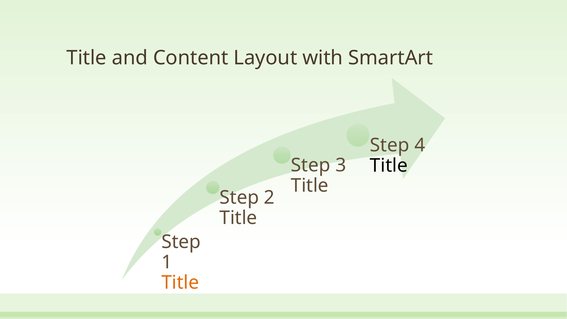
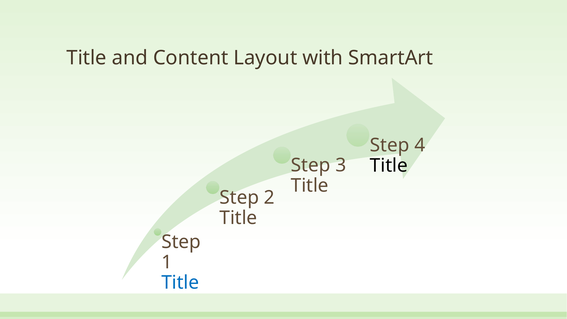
Title colour: orange -> blue (180, 283)
